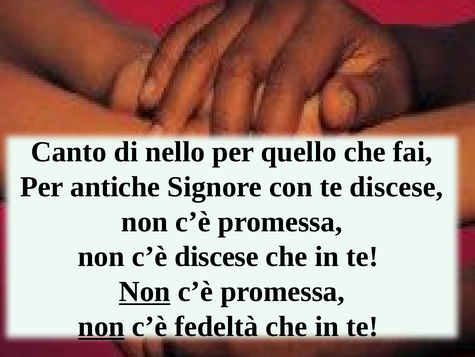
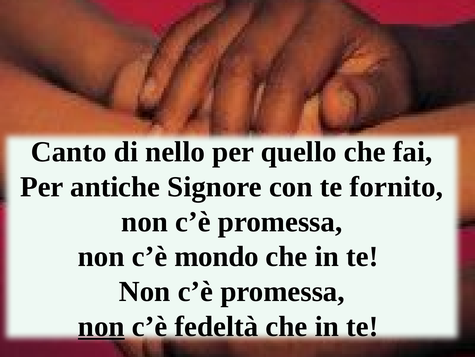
te discese: discese -> fornito (396, 186)
c’è discese: discese -> mondo (217, 256)
Non underline: present -> none (145, 291)
